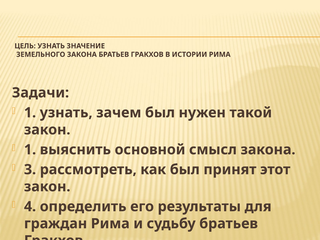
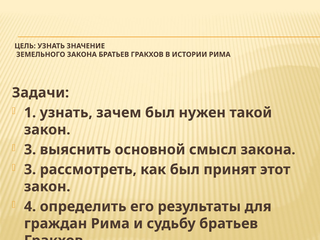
1: 1 -> 3 (30, 150)
